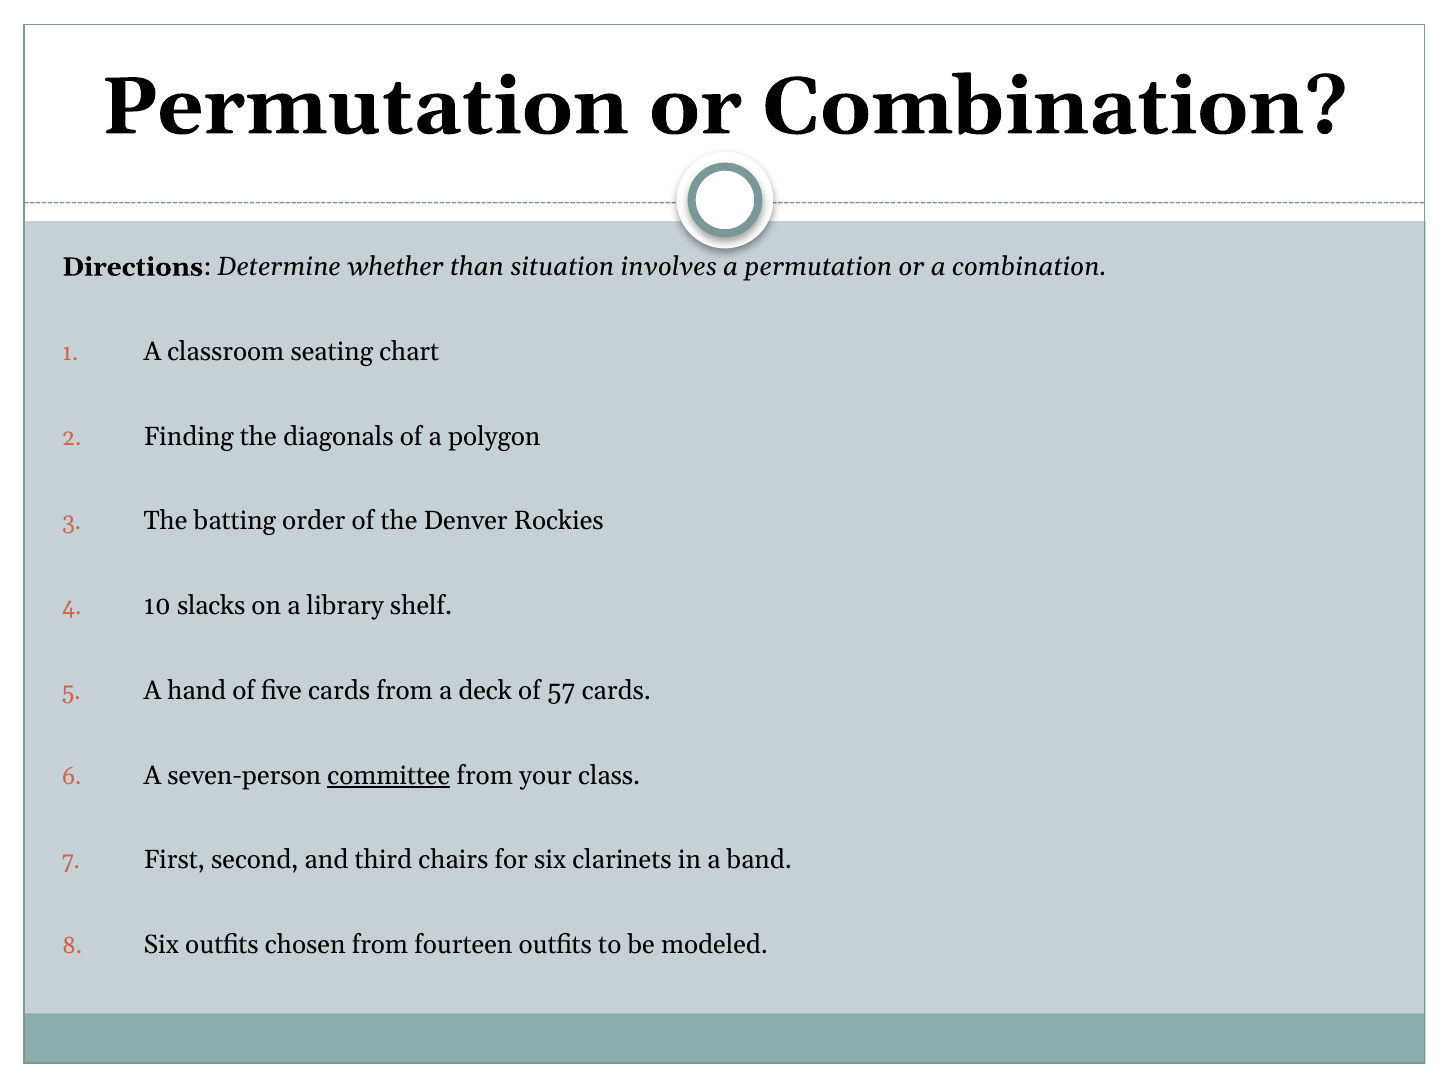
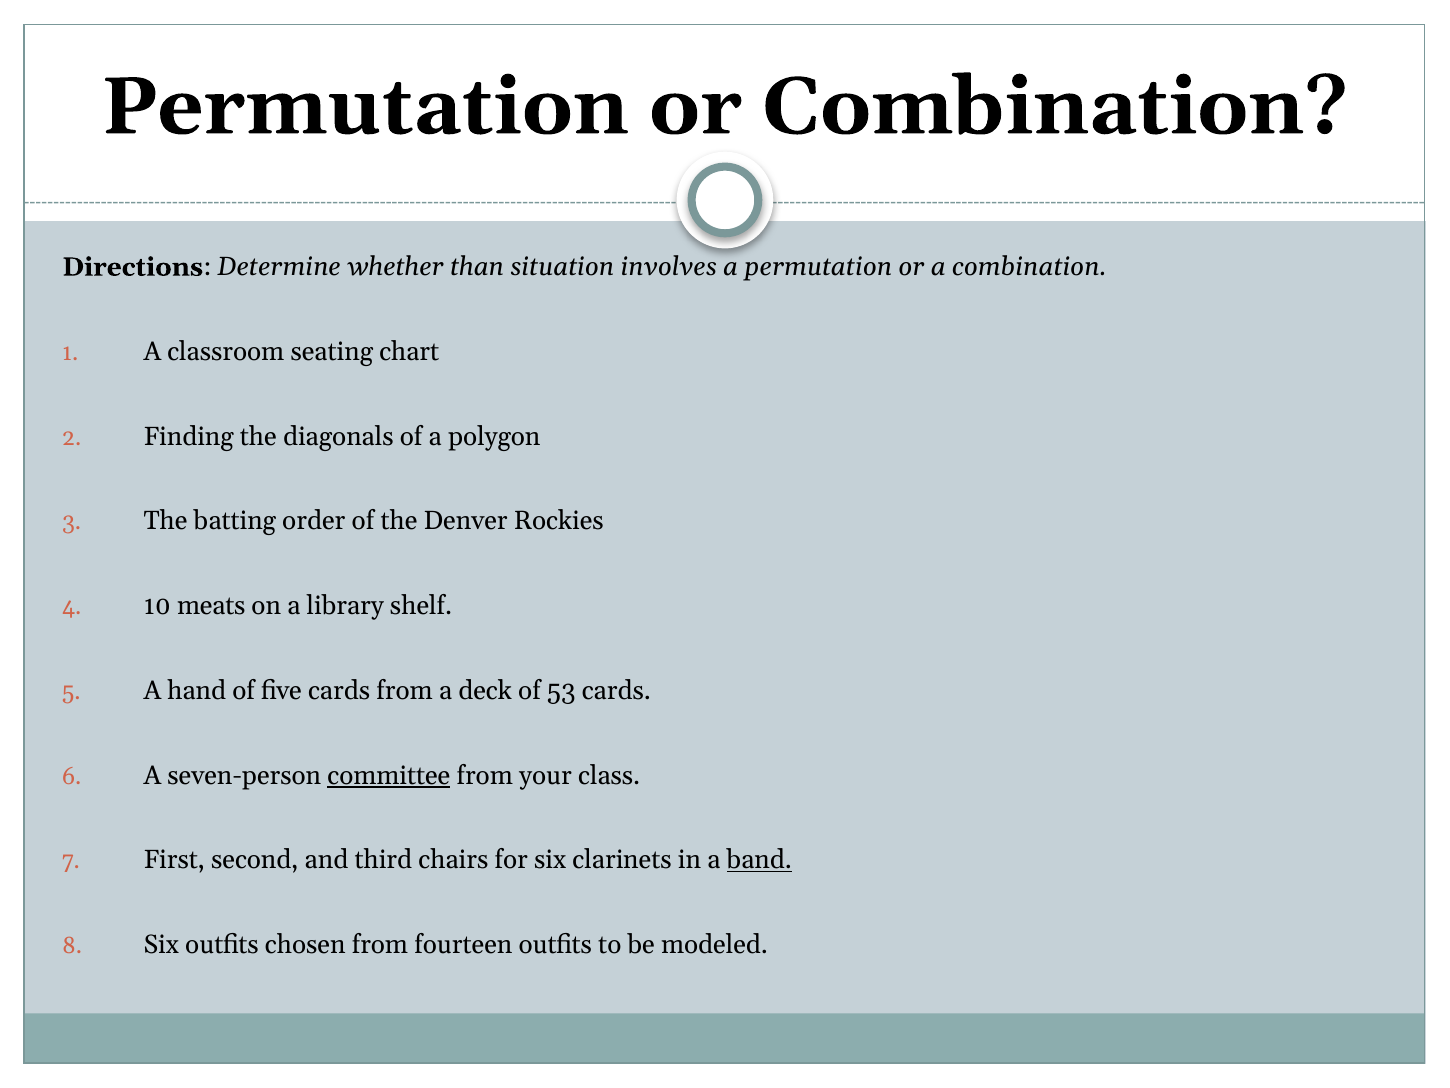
slacks: slacks -> meats (211, 606)
57: 57 -> 53 (561, 690)
band underline: none -> present (759, 860)
